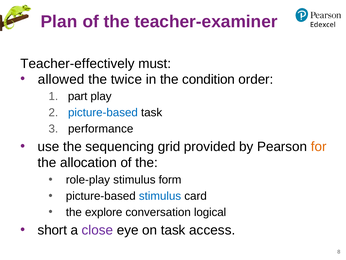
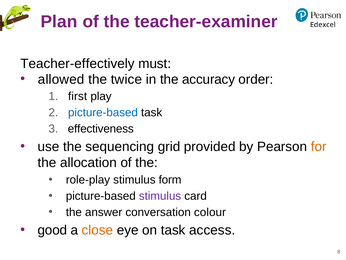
condition: condition -> accuracy (209, 79)
part: part -> first (78, 96)
performance: performance -> effectiveness (101, 129)
stimulus colour: blue -> purple (160, 196)
explore: explore -> answer (104, 212)
logical: logical -> colour (210, 212)
short: short -> good (52, 230)
close colour: purple -> orange (97, 230)
